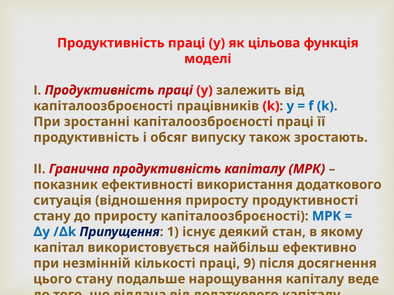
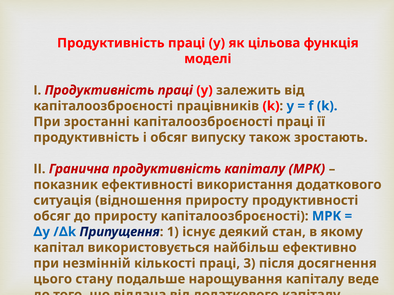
стану: стану -> обсяг (52, 216)
9: 9 -> 3 (249, 264)
